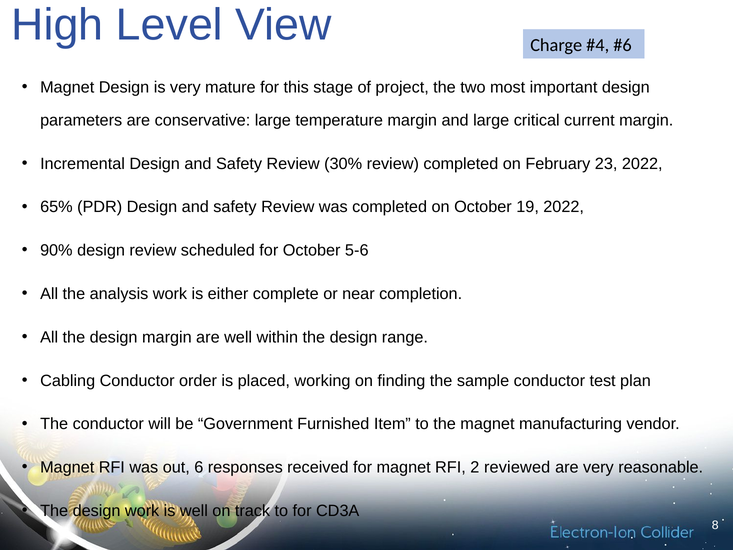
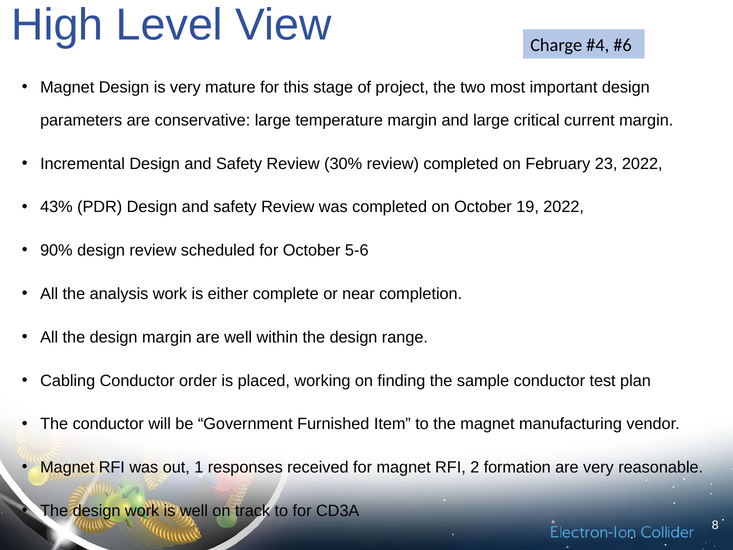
65%: 65% -> 43% (56, 207)
6: 6 -> 1 (199, 467)
reviewed: reviewed -> formation (517, 467)
